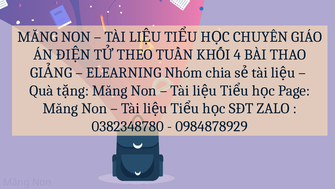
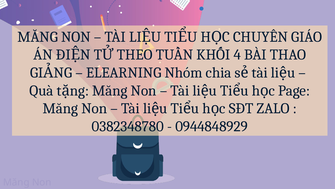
0984878929: 0984878929 -> 0944848929 (212, 126)
